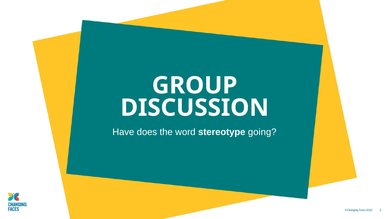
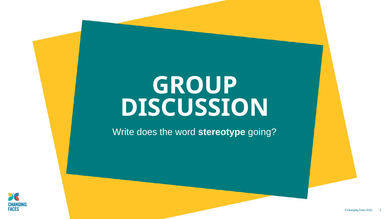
Have: Have -> Write (123, 132)
